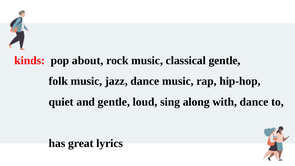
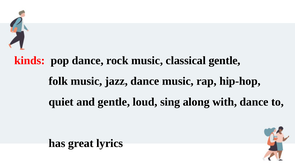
pop about: about -> dance (88, 60)
